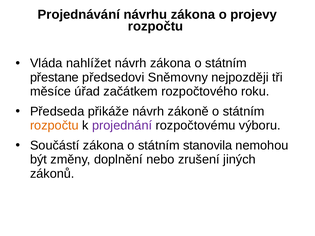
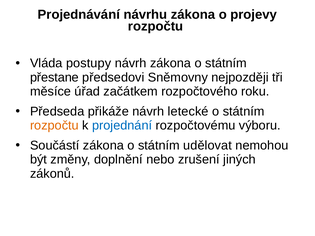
nahlížet: nahlížet -> postupy (89, 63)
zákoně: zákoně -> letecké (188, 111)
projednání colour: purple -> blue (122, 126)
stanovila: stanovila -> udělovat (208, 145)
